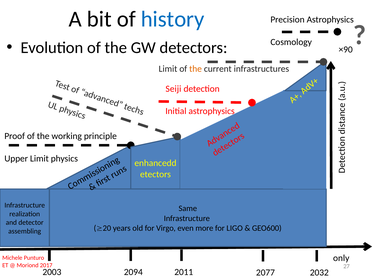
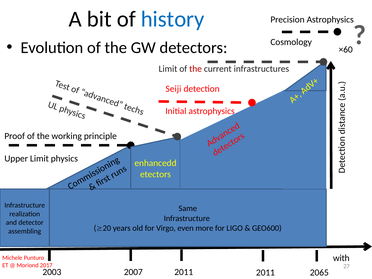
×90: ×90 -> ×60 (346, 49)
the colour: orange -> red (196, 69)
only: only -> with (341, 258)
2094: 2094 -> 2007 (133, 272)
2077: 2077 -> 2011 (265, 273)
2032: 2032 -> 2065 (319, 273)
